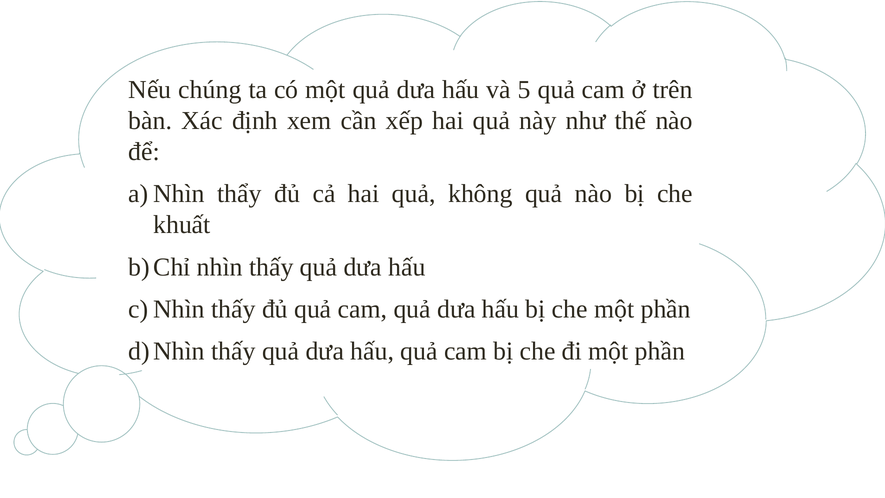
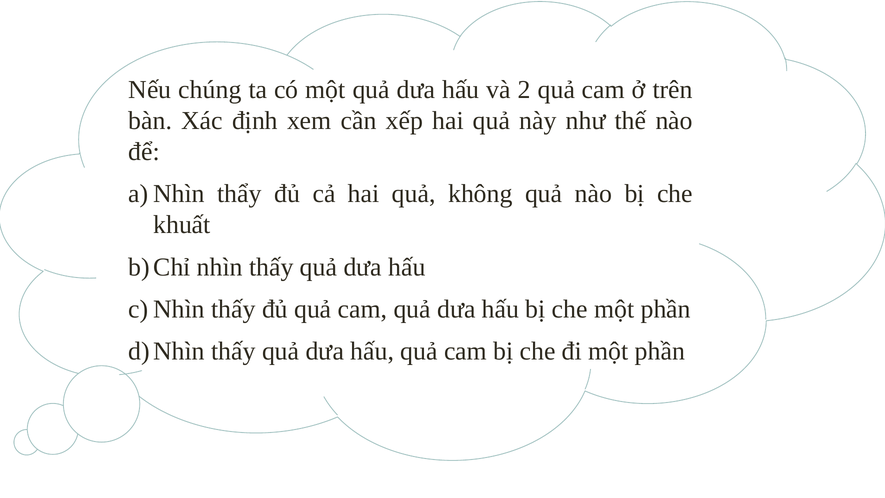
5: 5 -> 2 (524, 90)
